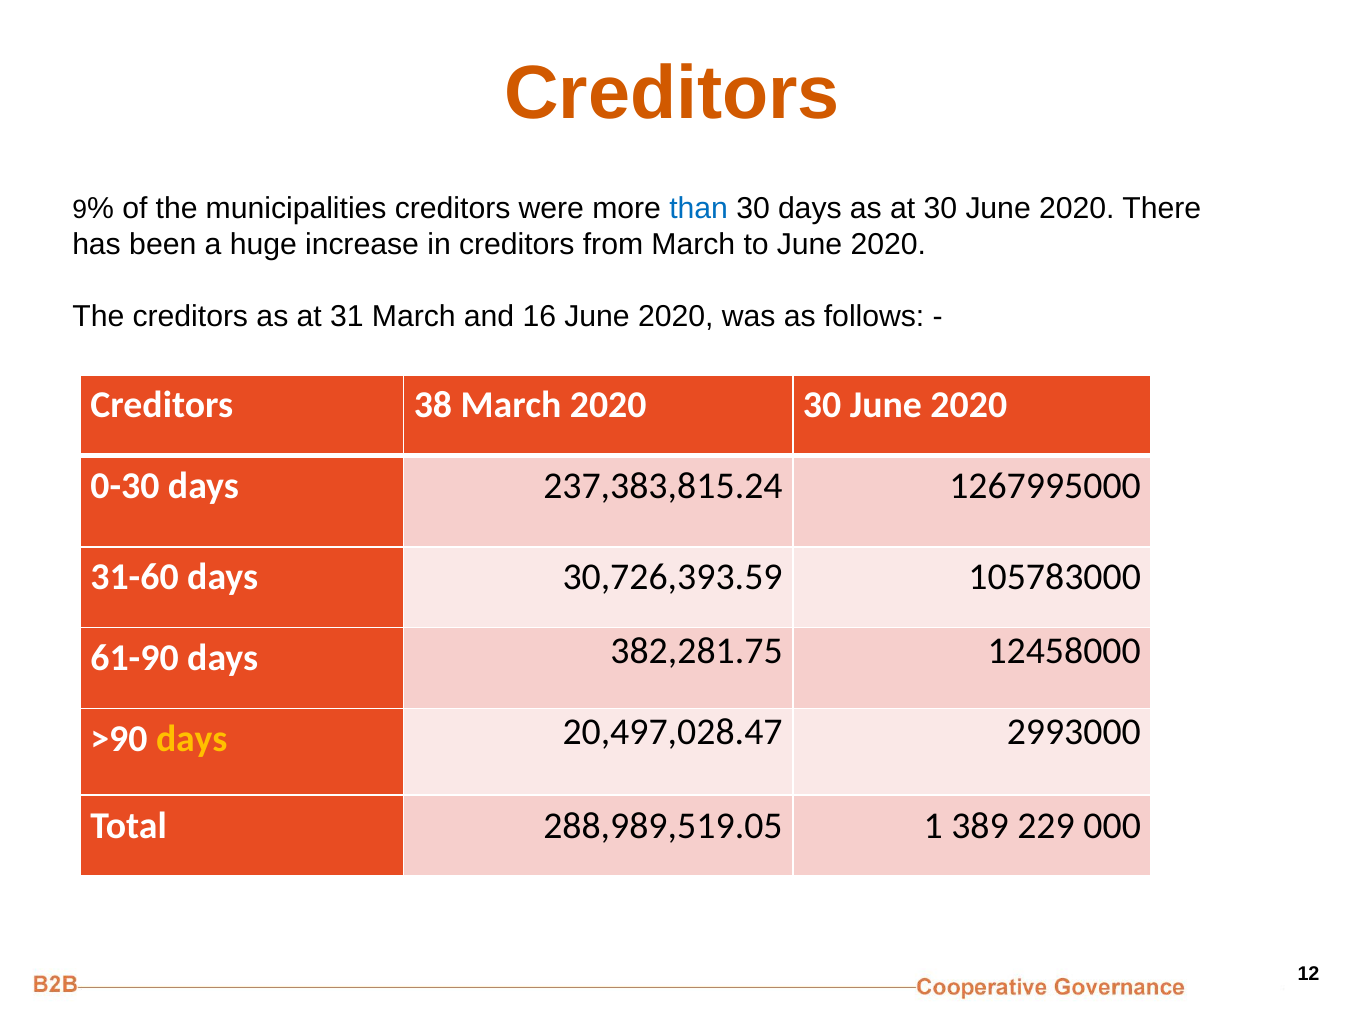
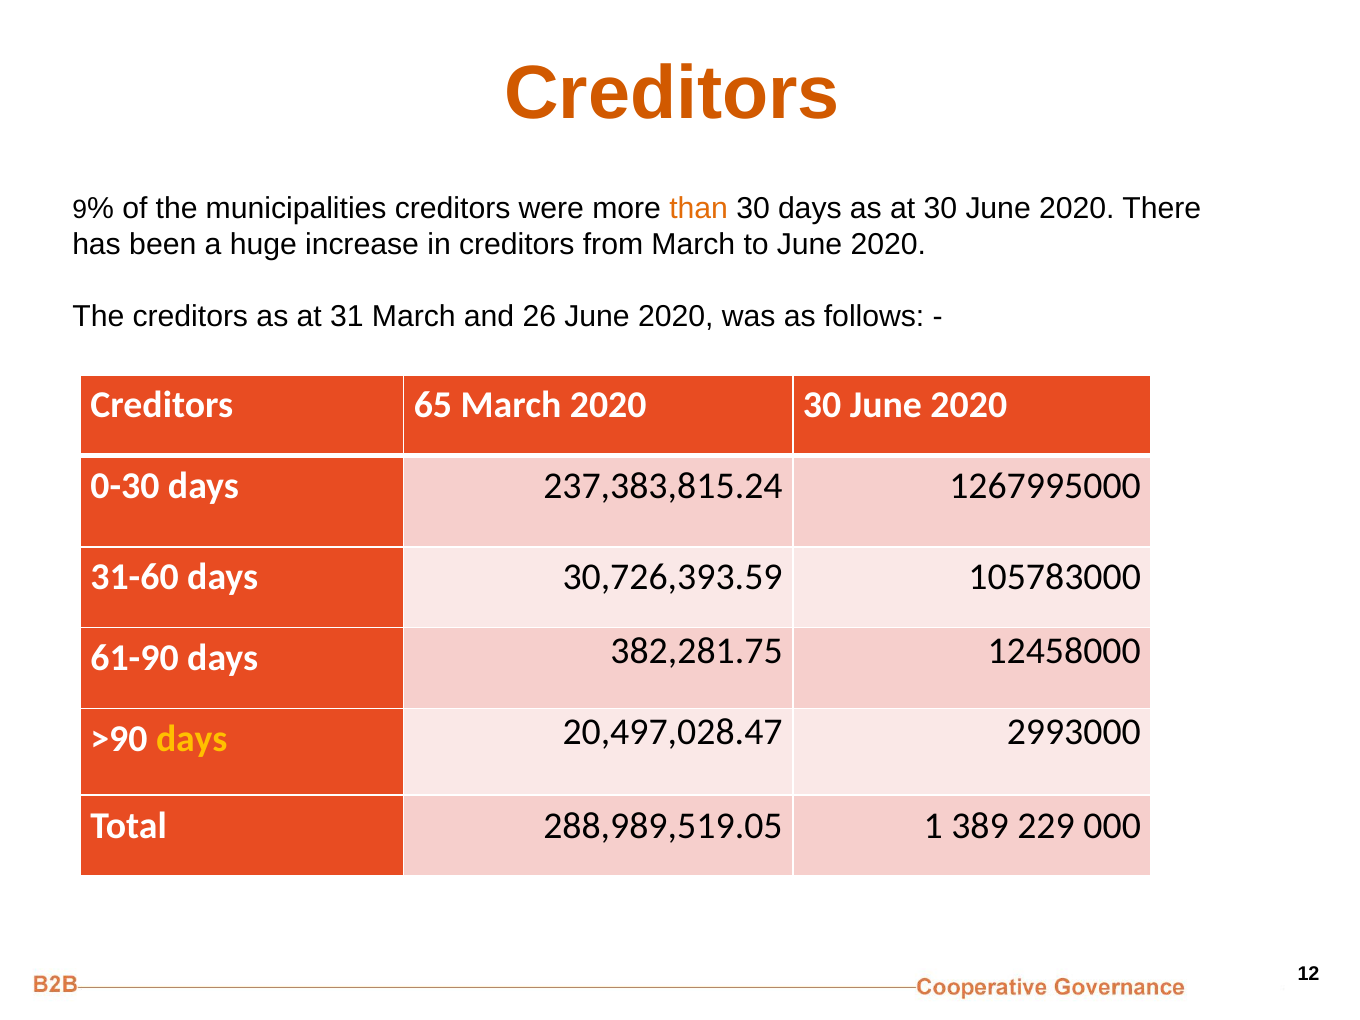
than colour: blue -> orange (699, 208)
16: 16 -> 26 (539, 317)
38: 38 -> 65 (433, 405)
